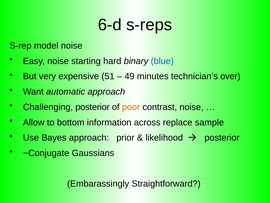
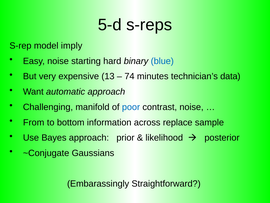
6-d: 6-d -> 5-d (110, 25)
model noise: noise -> imply (72, 46)
51: 51 -> 13 (108, 76)
49: 49 -> 74 (129, 76)
over: over -> data (230, 76)
Challenging posterior: posterior -> manifold (92, 107)
poor colour: orange -> blue (131, 107)
Allow: Allow -> From (34, 122)
